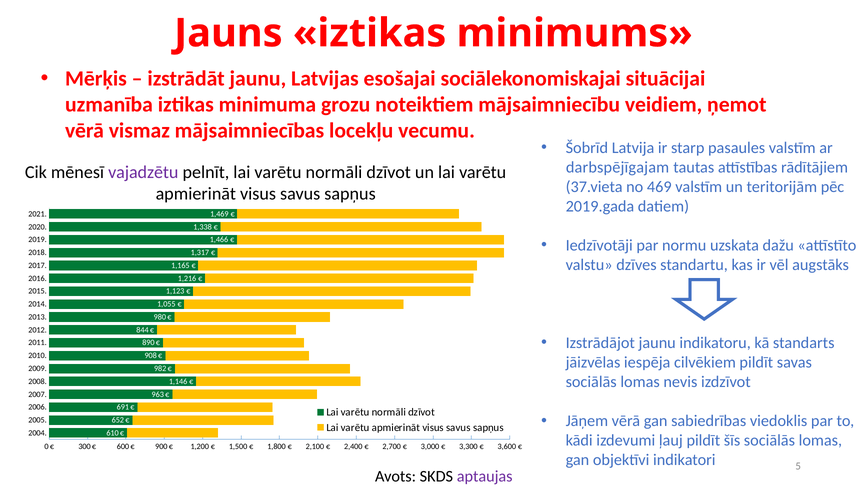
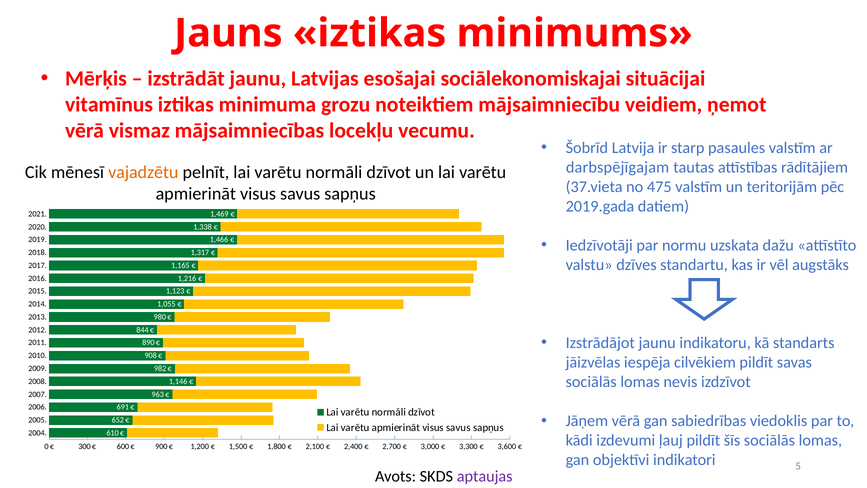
uzmanība: uzmanība -> vitamīnus (109, 105)
vajadzētu colour: purple -> orange (143, 172)
469: 469 -> 475 (659, 187)
